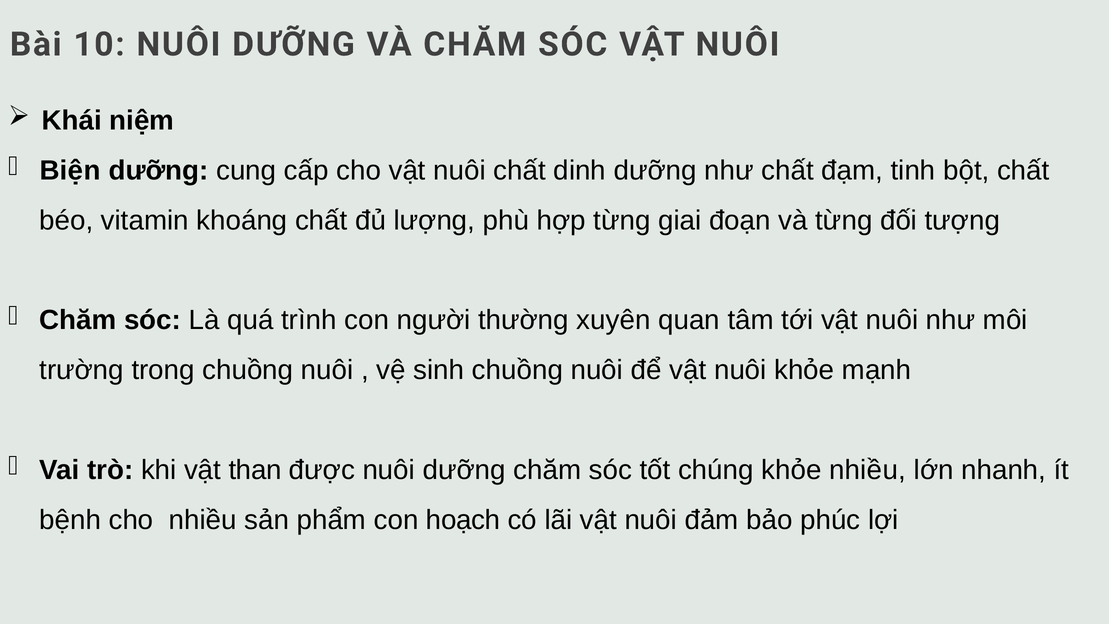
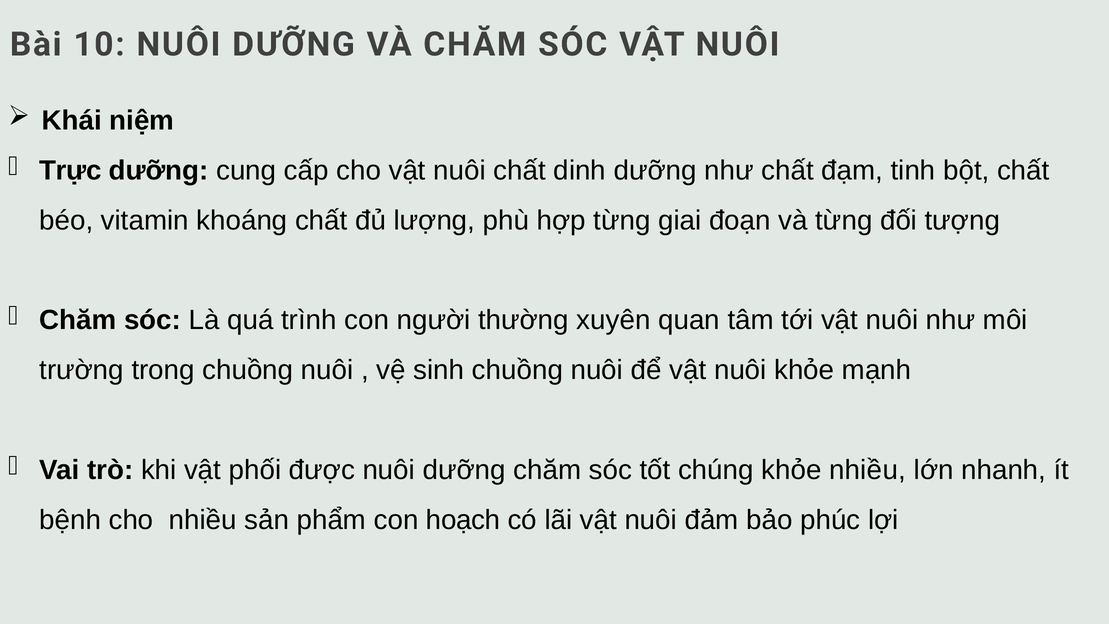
Biện: Biện -> Trực (70, 171)
than: than -> phối (255, 470)
